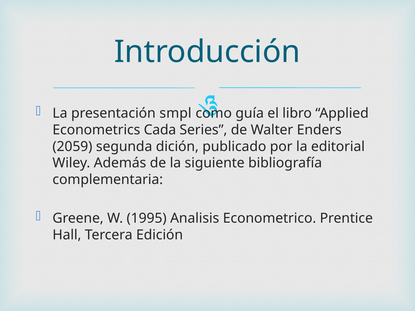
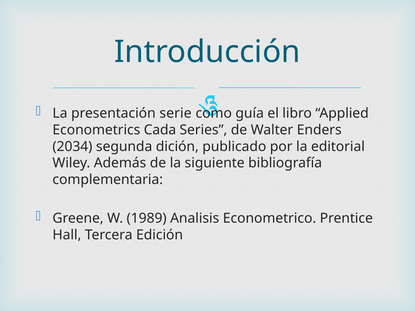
smpl: smpl -> serie (176, 113)
2059: 2059 -> 2034 (72, 147)
1995: 1995 -> 1989 (147, 219)
